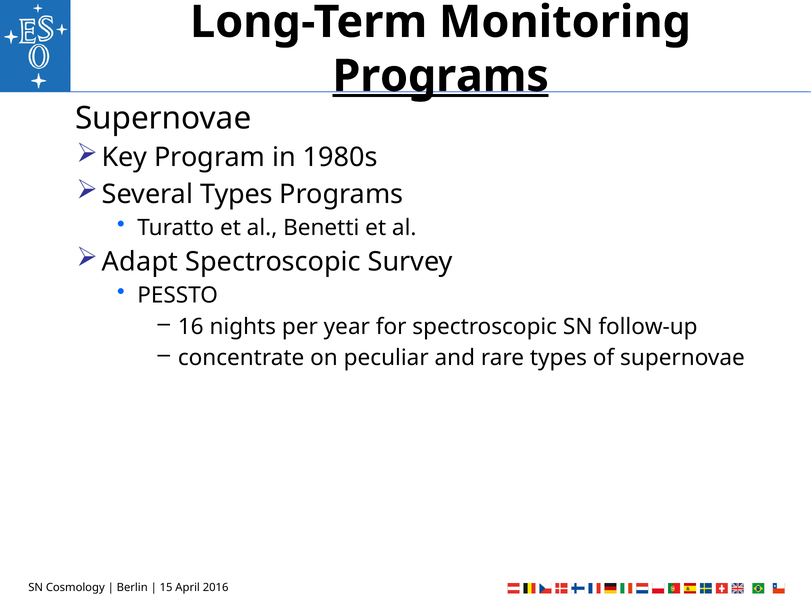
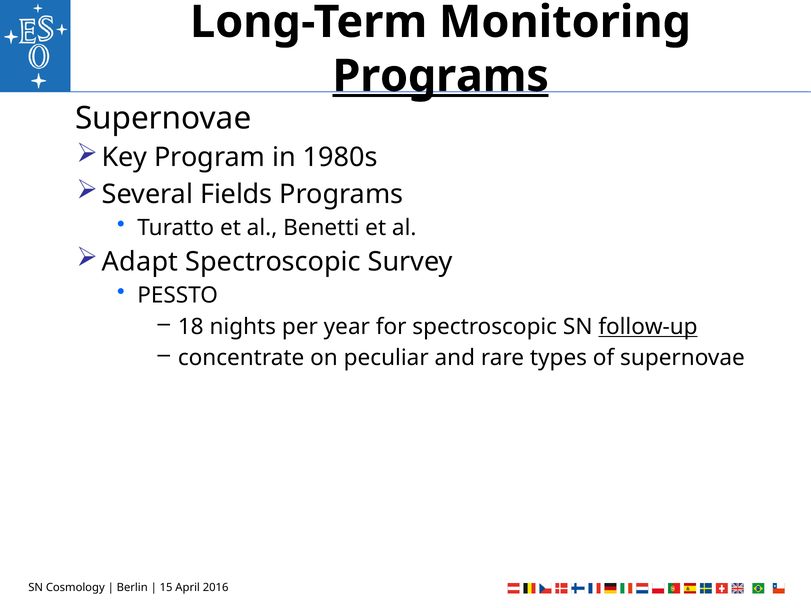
Several Types: Types -> Fields (236, 194)
16: 16 -> 18 (191, 327)
follow-up underline: none -> present (648, 327)
